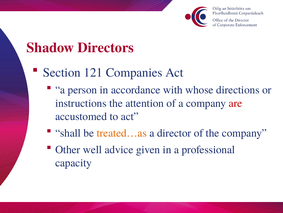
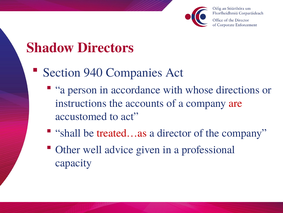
121: 121 -> 940 (93, 72)
attention: attention -> accounts (145, 103)
treated…as colour: orange -> red (122, 133)
